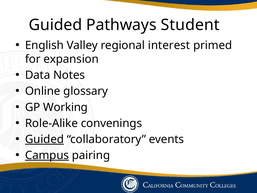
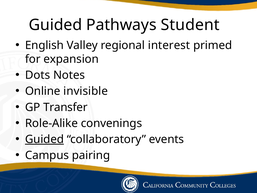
Data: Data -> Dots (38, 75)
glossary: glossary -> invisible (86, 91)
Working: Working -> Transfer (65, 107)
Campus underline: present -> none (47, 155)
